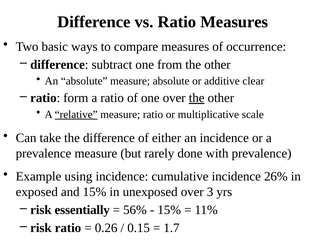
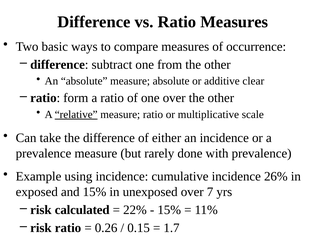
the underline: present -> none (197, 98)
3: 3 -> 7 (210, 192)
essentially: essentially -> calculated (82, 210)
56%: 56% -> 22% (135, 210)
